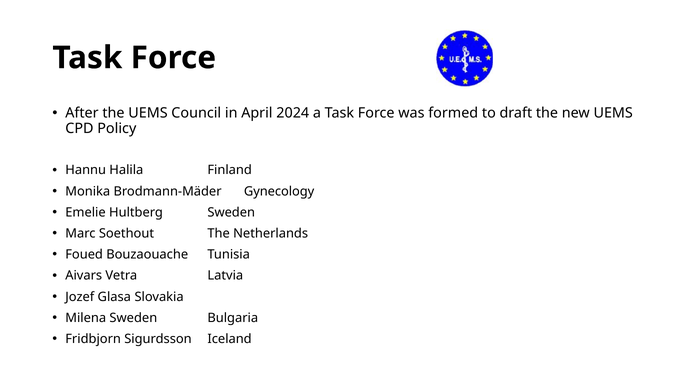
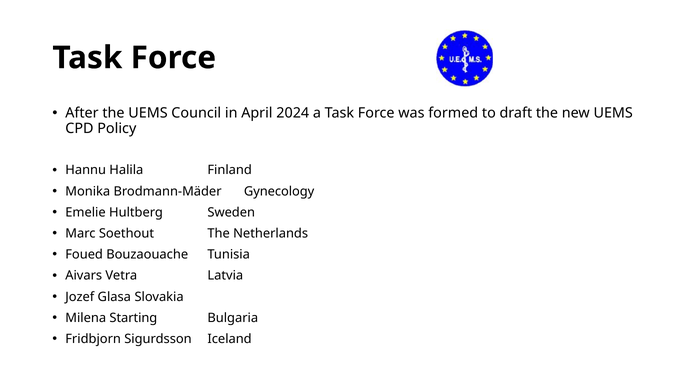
Milena Sweden: Sweden -> Starting (133, 318)
